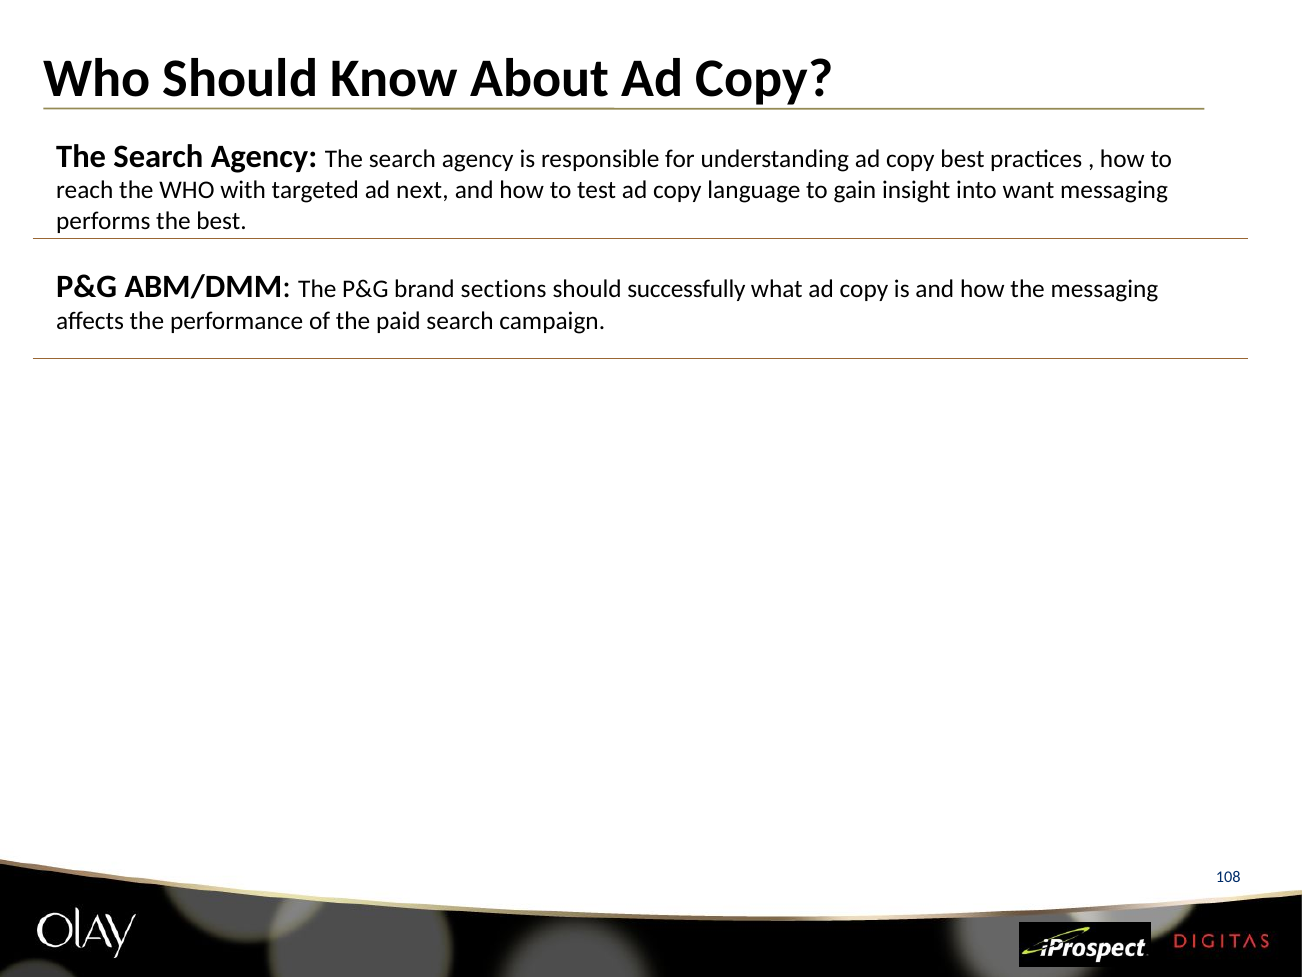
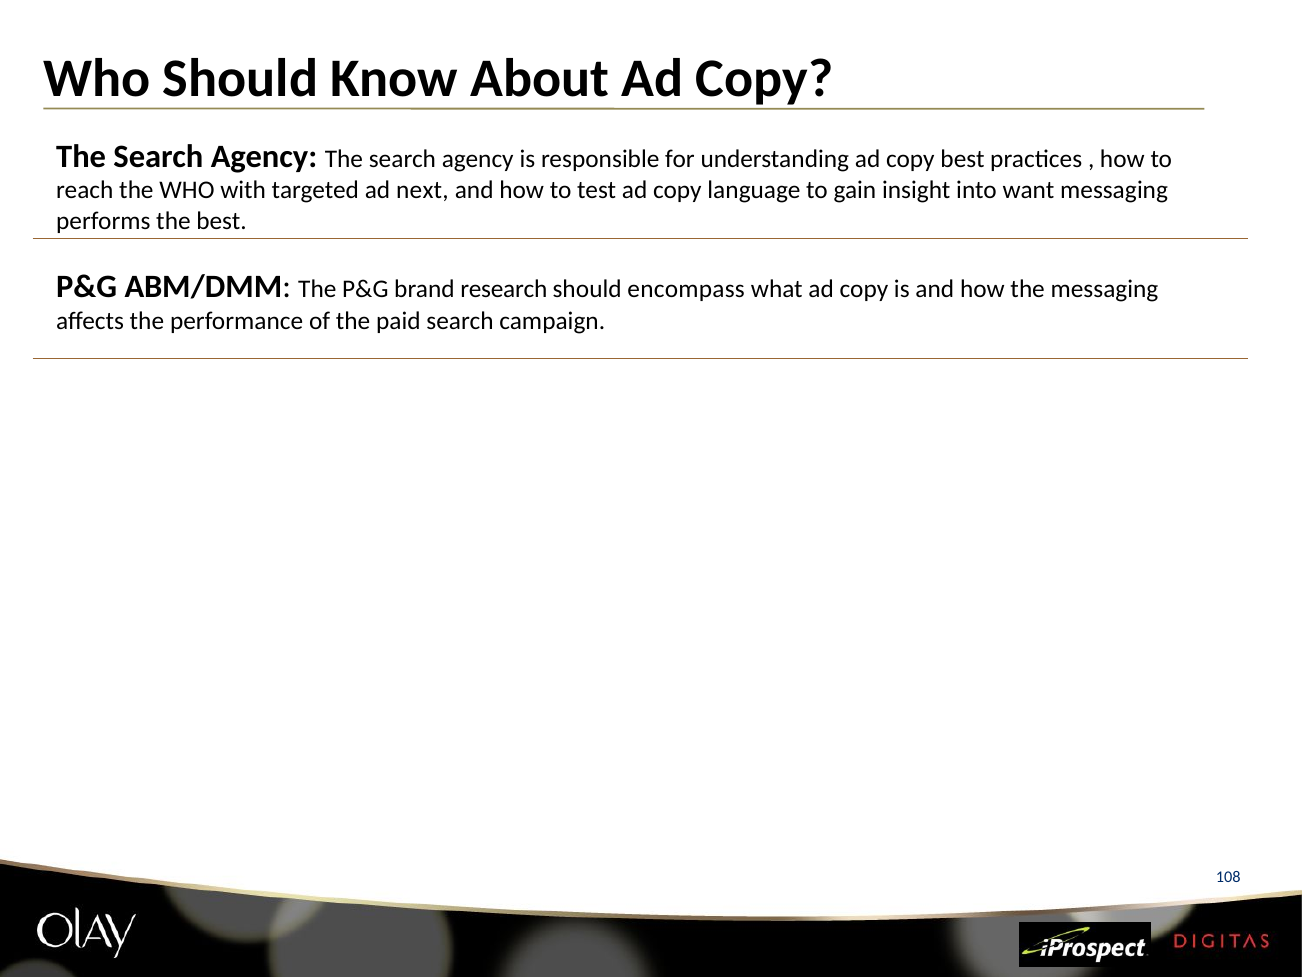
sections: sections -> research (504, 289)
successfully: successfully -> encompass (686, 289)
